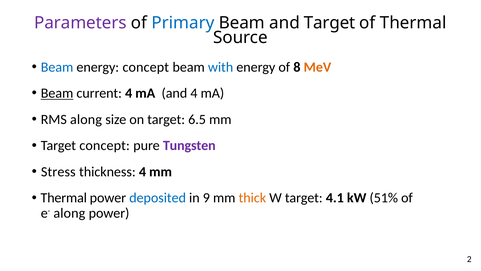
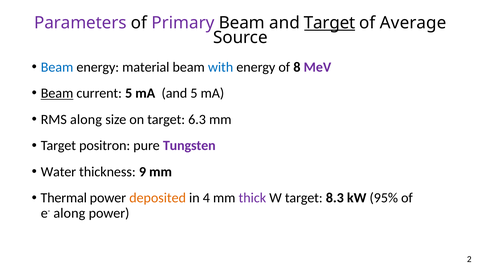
Primary colour: blue -> purple (183, 23)
Target underline: none -> present (330, 23)
of Thermal: Thermal -> Average (413, 23)
energy concept: concept -> material (146, 67)
MeV colour: orange -> purple (317, 67)
current 4: 4 -> 5 (129, 93)
and 4: 4 -> 5 (194, 93)
6.5: 6.5 -> 6.3 (197, 119)
Target concept: concept -> positron (105, 145)
Stress: Stress -> Water (58, 172)
thickness 4: 4 -> 9 (142, 172)
deposited colour: blue -> orange (158, 198)
9: 9 -> 4 (206, 198)
thick colour: orange -> purple (252, 198)
4.1: 4.1 -> 8.3 (335, 198)
51%: 51% -> 95% (384, 198)
